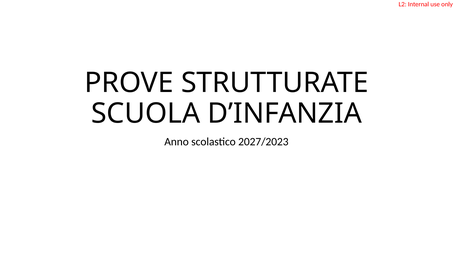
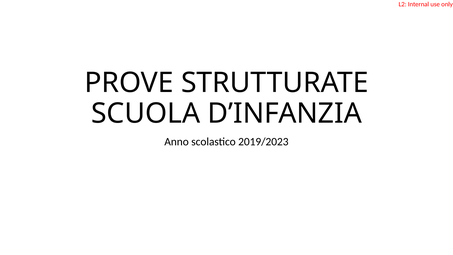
2027/2023: 2027/2023 -> 2019/2023 (263, 142)
